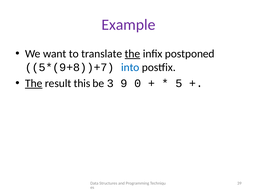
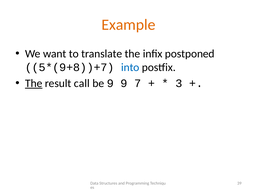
Example colour: purple -> orange (128, 25)
the underline: present -> none (132, 54)
this: this -> call (82, 84)
be 3: 3 -> 9 (110, 84)
0: 0 -> 7 (138, 84)
5: 5 -> 3 (179, 84)
